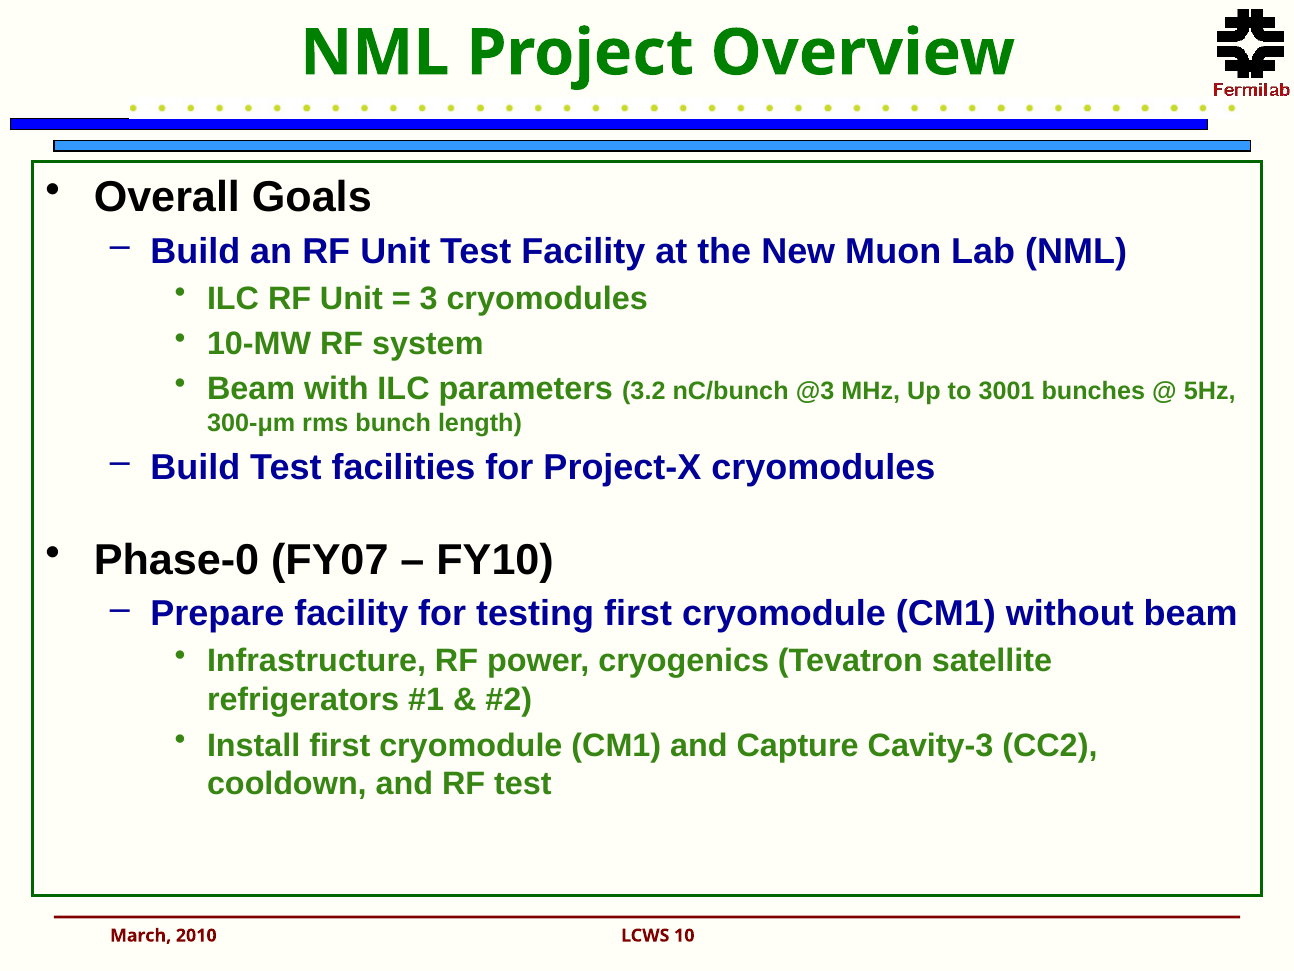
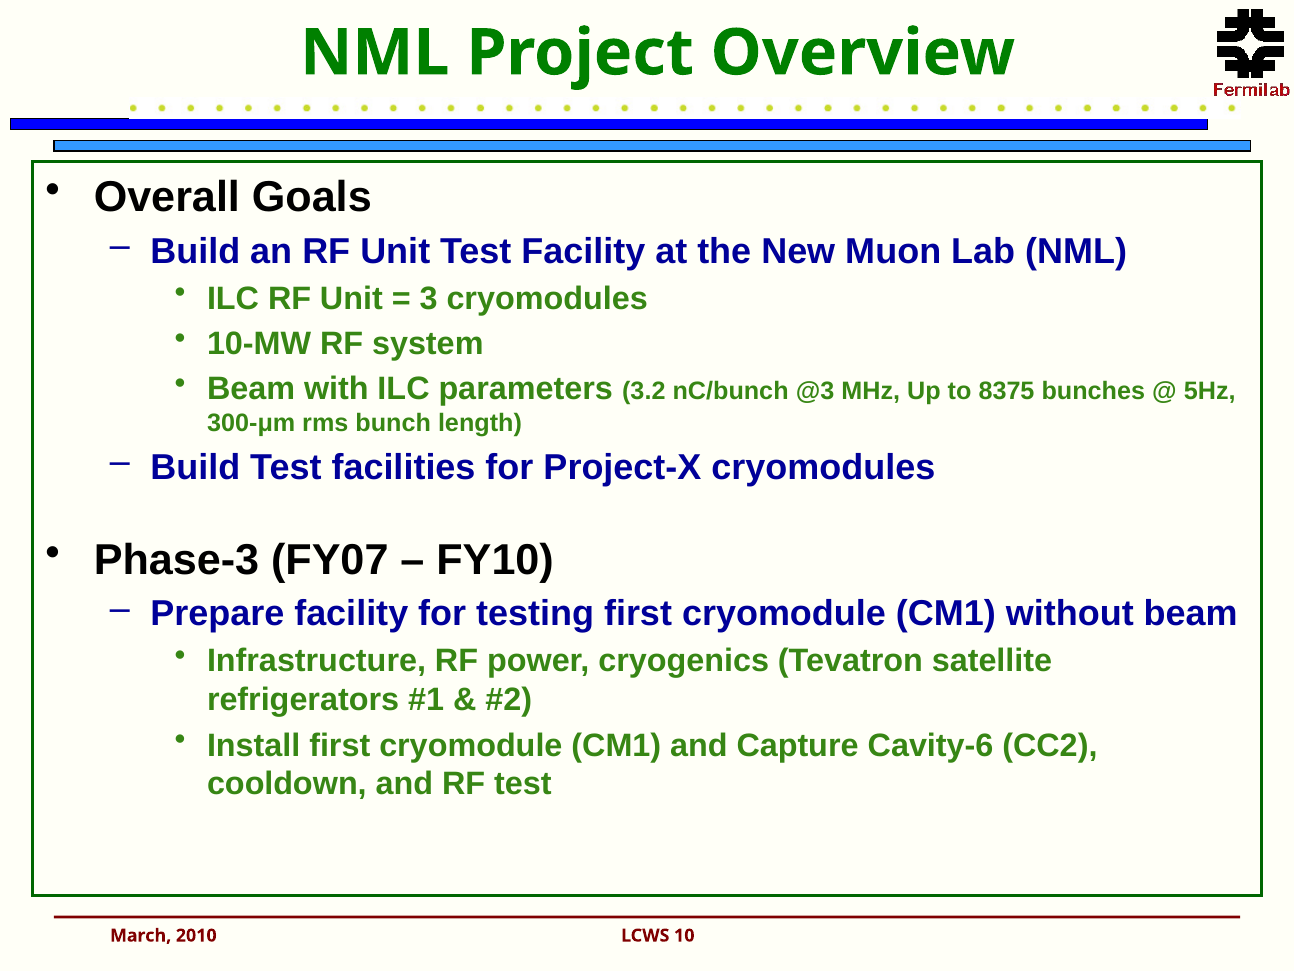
3001: 3001 -> 8375 (1007, 391)
Phase-0: Phase-0 -> Phase-3 (176, 560)
Cavity-3: Cavity-3 -> Cavity-6 (931, 745)
